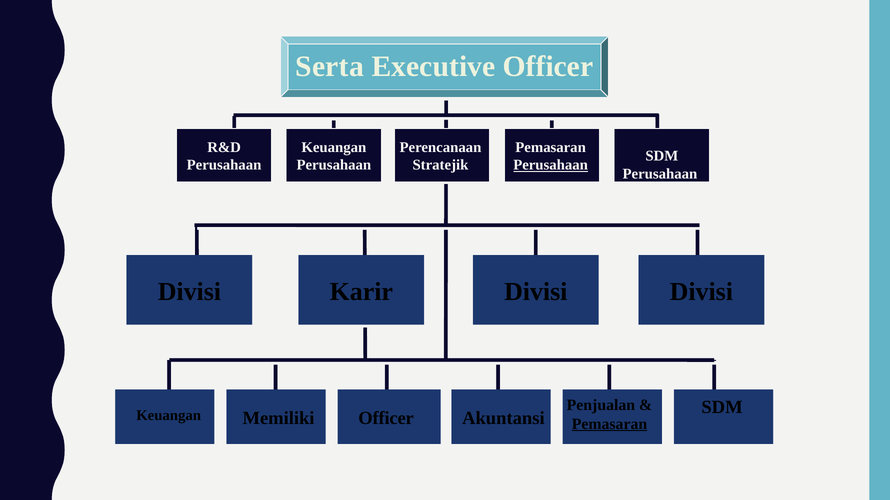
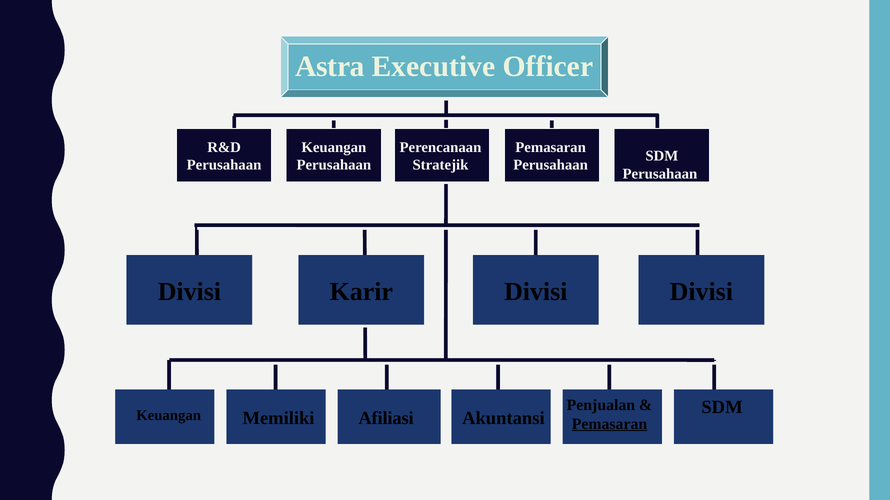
Serta: Serta -> Astra (330, 67)
Perusahaan underline: present -> none (551, 165)
Keuangan Officer: Officer -> Afiliasi (386, 419)
